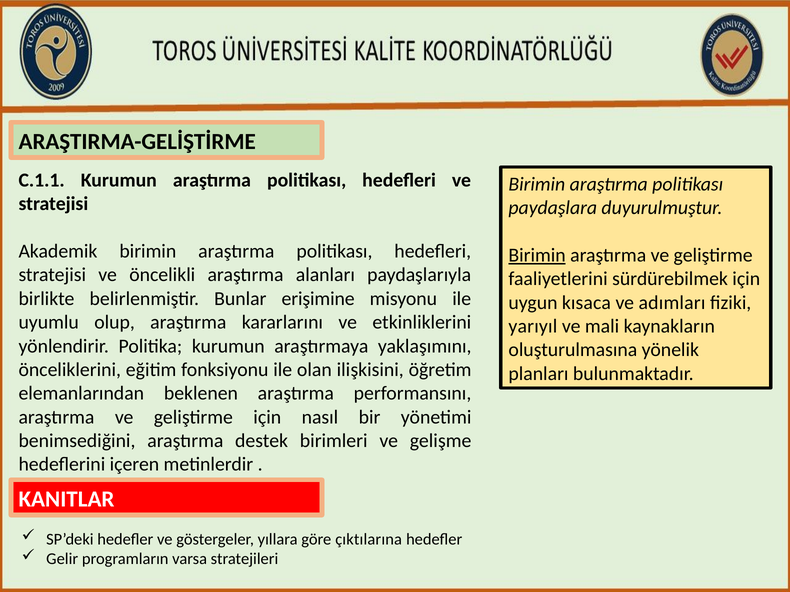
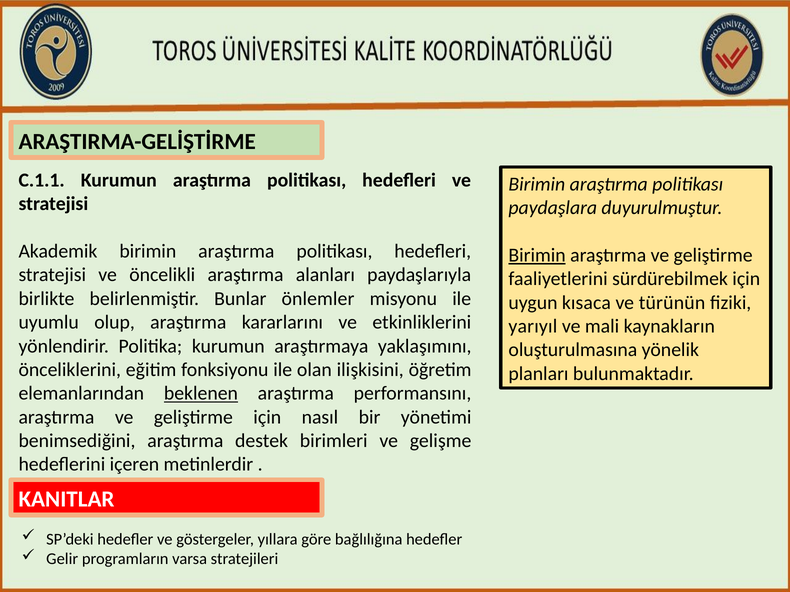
erişimine: erişimine -> önlemler (318, 299)
adımları: adımları -> türünün (672, 303)
beklenen underline: none -> present (201, 394)
çıktılarına: çıktılarına -> bağlılığına (369, 540)
